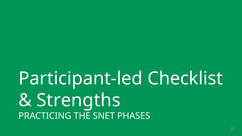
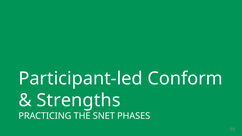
Checklist: Checklist -> Conform (185, 79)
